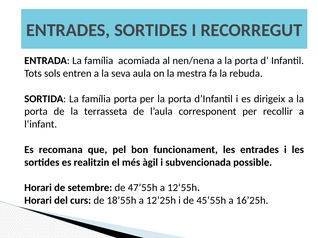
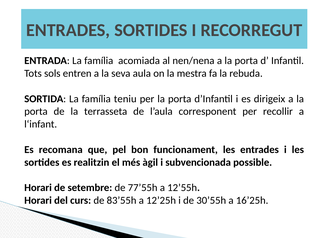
família porta: porta -> teniu (125, 99)
47’55h: 47’55h -> 77’55h (143, 188)
18’55h: 18’55h -> 83’55h (122, 201)
45’55h: 45’55h -> 30’55h (211, 201)
